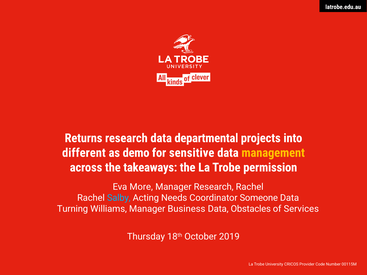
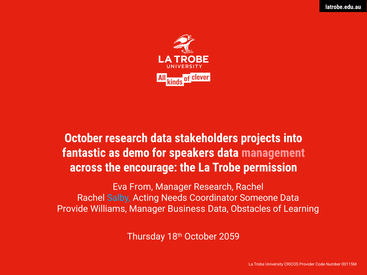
Returns: Returns -> October (84, 138)
departmental: departmental -> stakeholders (206, 138)
different: different -> fantastic (84, 153)
sensitive: sensitive -> speakers (192, 153)
management colour: yellow -> pink (273, 153)
takeaways: takeaways -> encourage (150, 168)
More: More -> From (141, 187)
Turning: Turning -> Provide (72, 209)
Services: Services -> Learning (301, 209)
2019: 2019 -> 2059 (229, 237)
